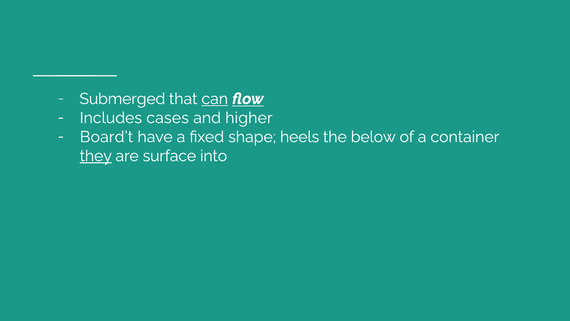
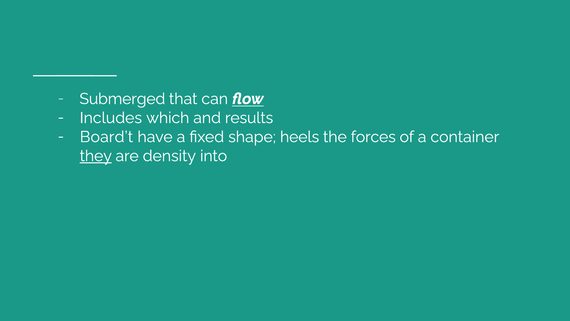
can underline: present -> none (215, 99)
cases: cases -> which (168, 118)
higher: higher -> results (249, 118)
below: below -> forces (373, 137)
surface: surface -> density (169, 156)
